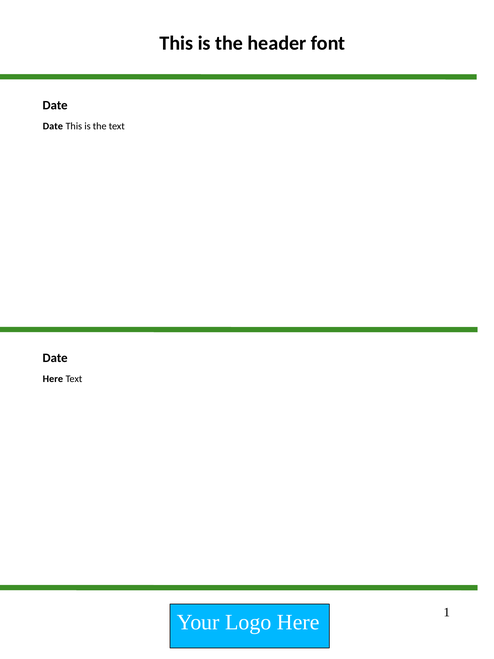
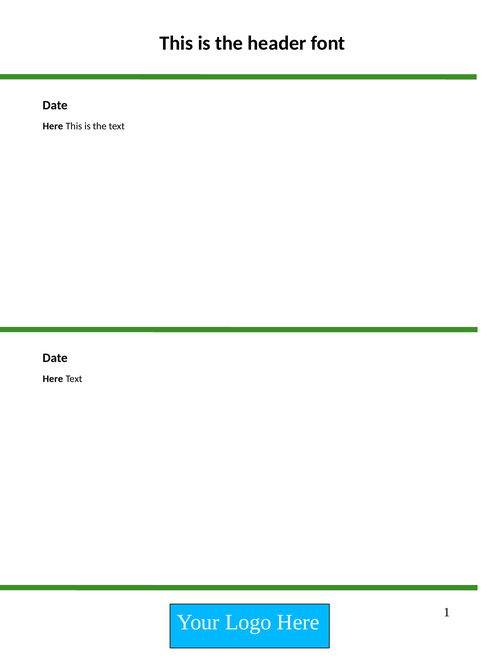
Date: Date -> Here (53, 126)
